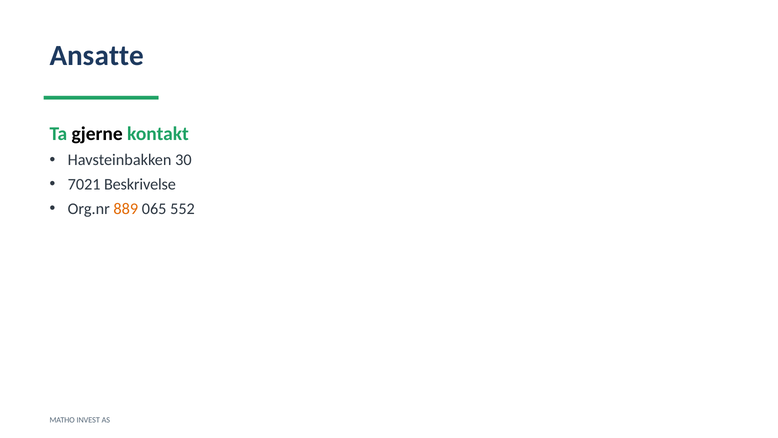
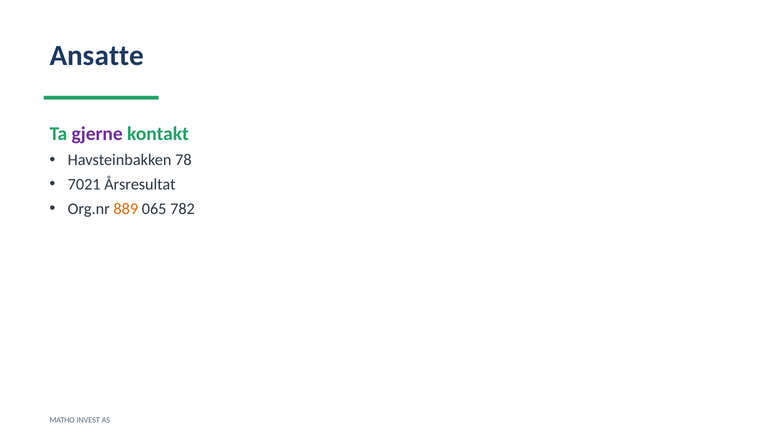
gjerne colour: black -> purple (97, 134)
30: 30 -> 78 (183, 160)
Beskrivelse: Beskrivelse -> Årsresultat (140, 184)
552: 552 -> 782 (182, 209)
